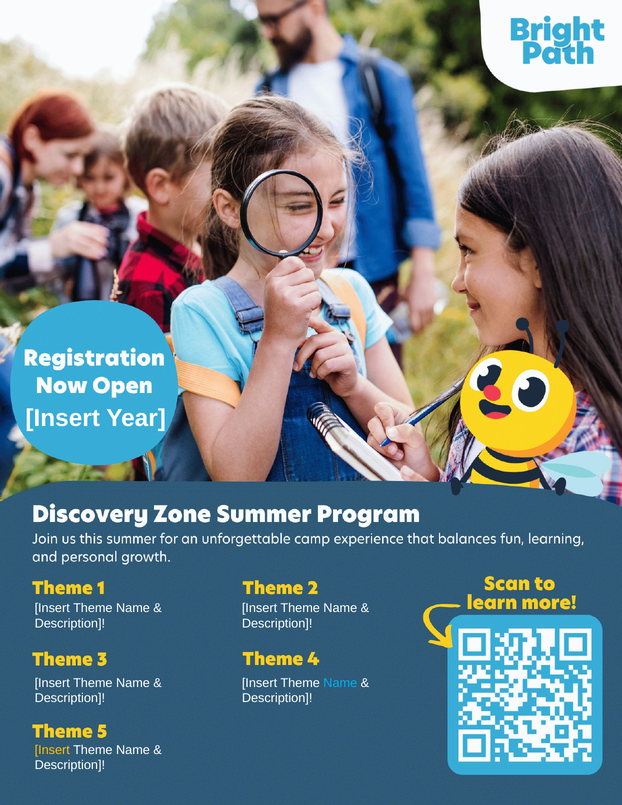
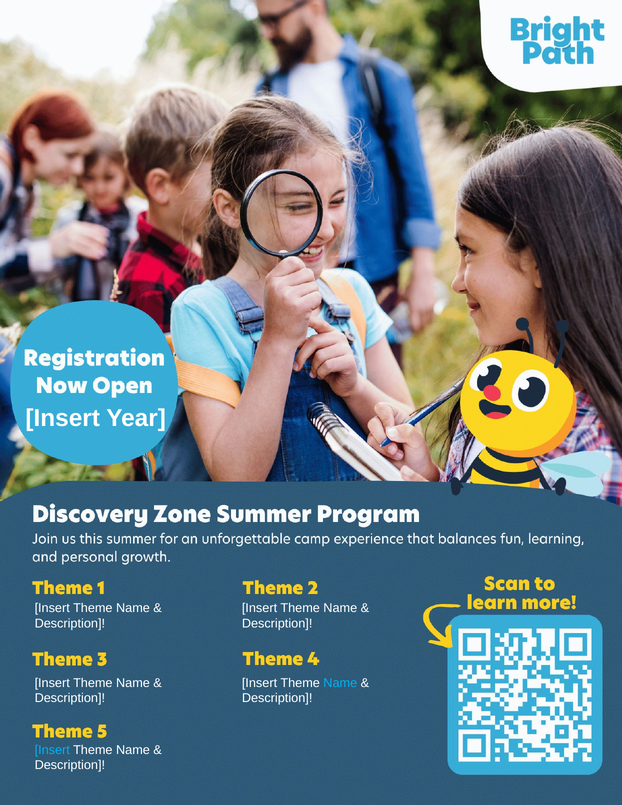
Insert colour: yellow -> light blue (52, 750)
